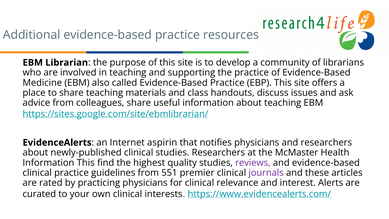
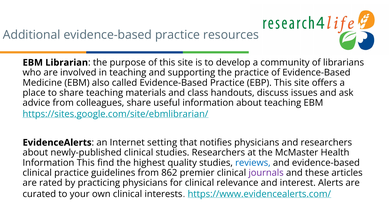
aspirin: aspirin -> setting (162, 142)
reviews colour: purple -> blue (253, 163)
551: 551 -> 862 (169, 173)
